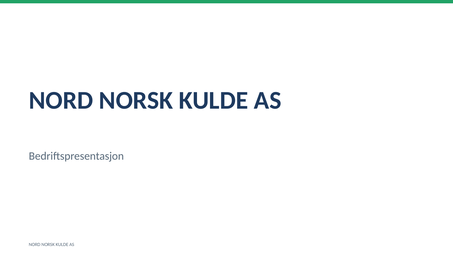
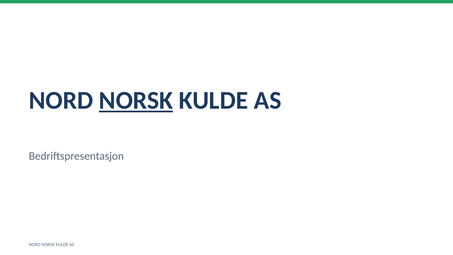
NORSK underline: none -> present (136, 100)
